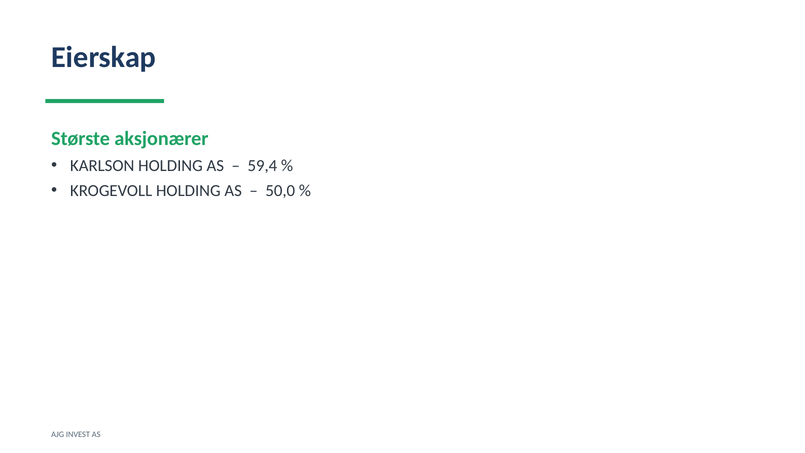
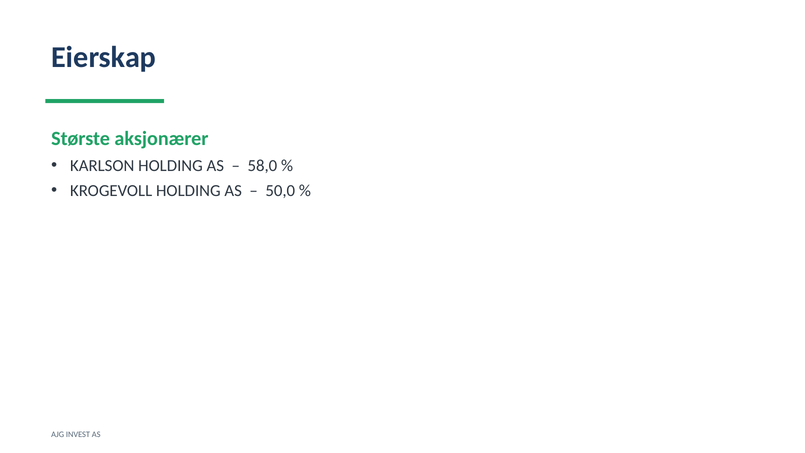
59,4: 59,4 -> 58,0 (262, 166)
